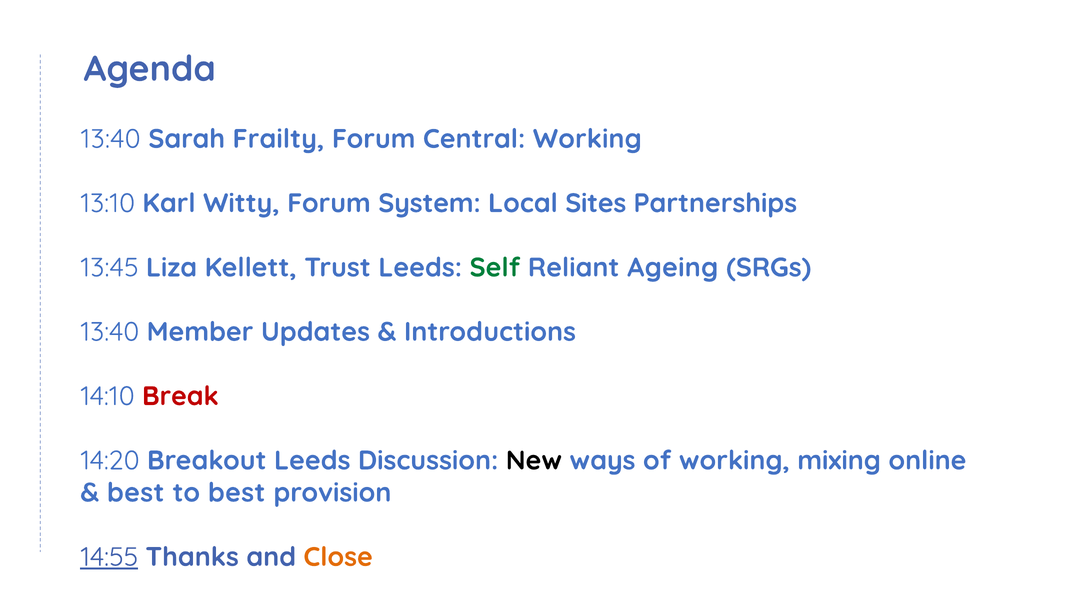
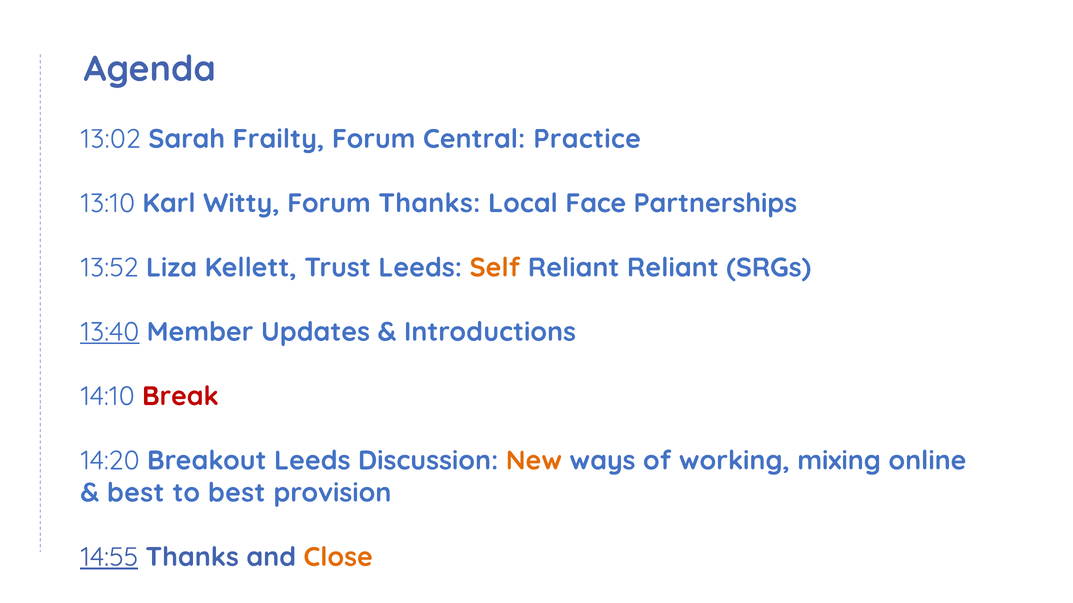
13:40: 13:40 -> 13:02 (111, 139)
Central Working: Working -> Practice (587, 139)
Forum System: System -> Thanks (429, 203)
Sites: Sites -> Face (596, 203)
13:45: 13:45 -> 13:52 (109, 268)
Self colour: green -> orange (495, 268)
Reliant Ageing: Ageing -> Reliant (673, 268)
13:40 underline: none -> present (110, 332)
New colour: black -> orange (534, 461)
